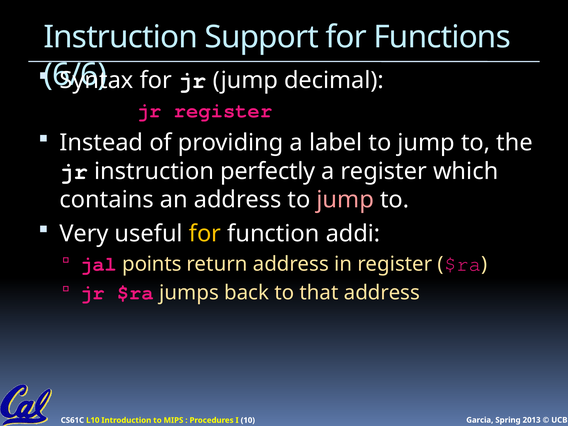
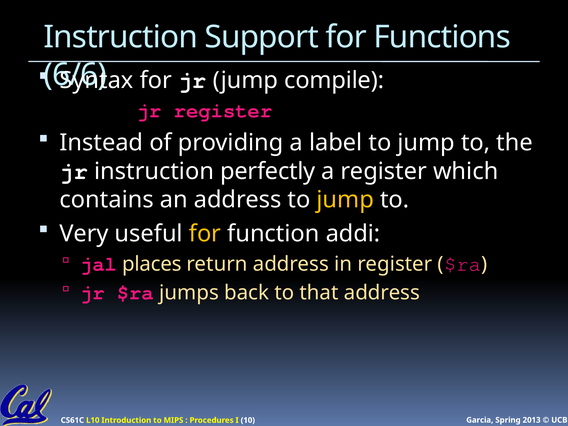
decimal: decimal -> compile (334, 80)
jump colour: pink -> yellow (345, 200)
points: points -> places (152, 264)
